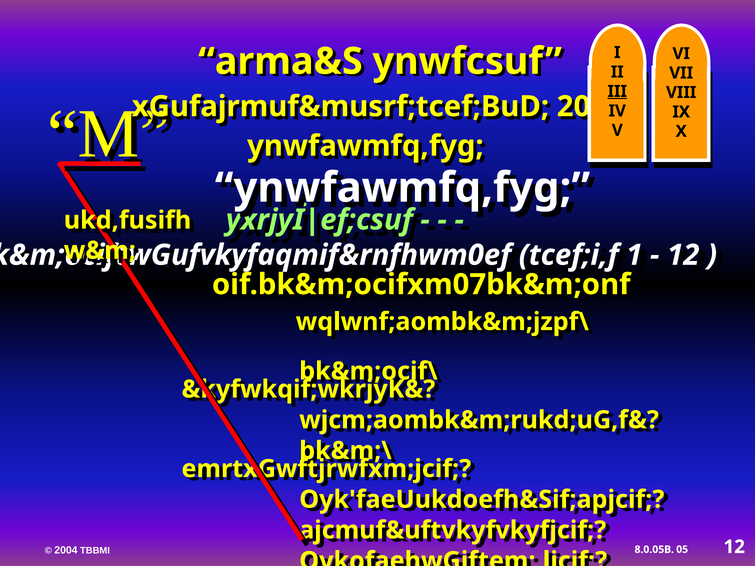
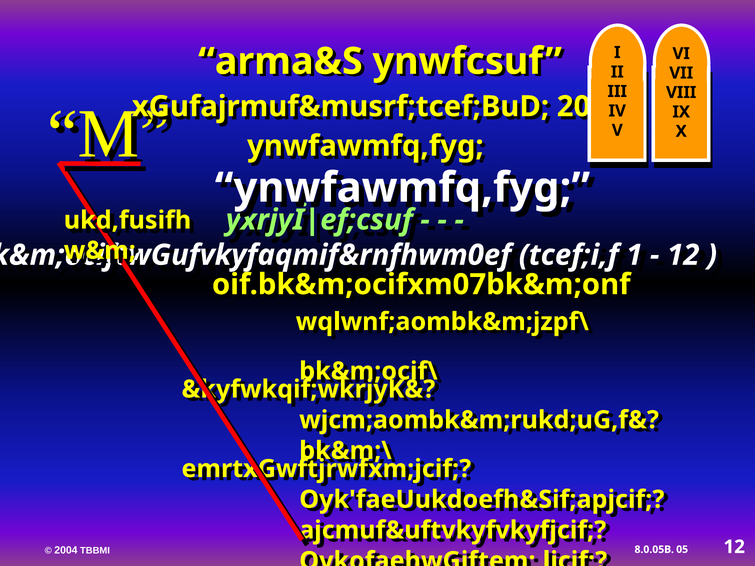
III underline: present -> none (617, 91)
